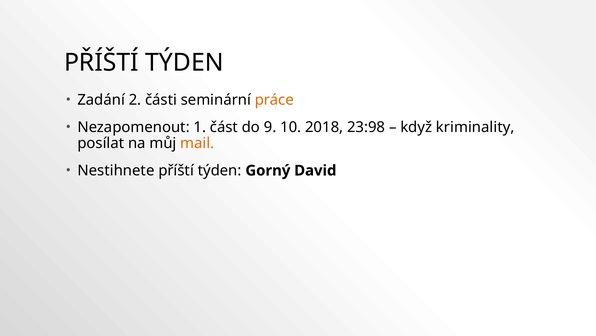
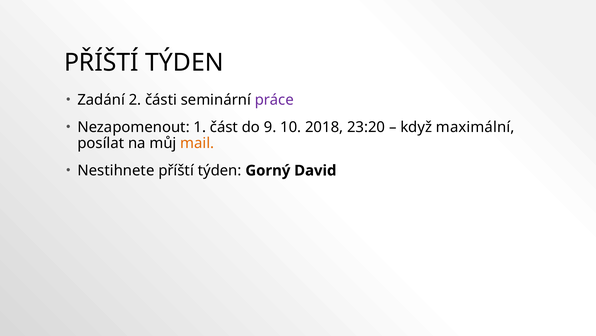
práce colour: orange -> purple (274, 100)
23:98: 23:98 -> 23:20 (366, 127)
kriminality: kriminality -> maximální (475, 127)
